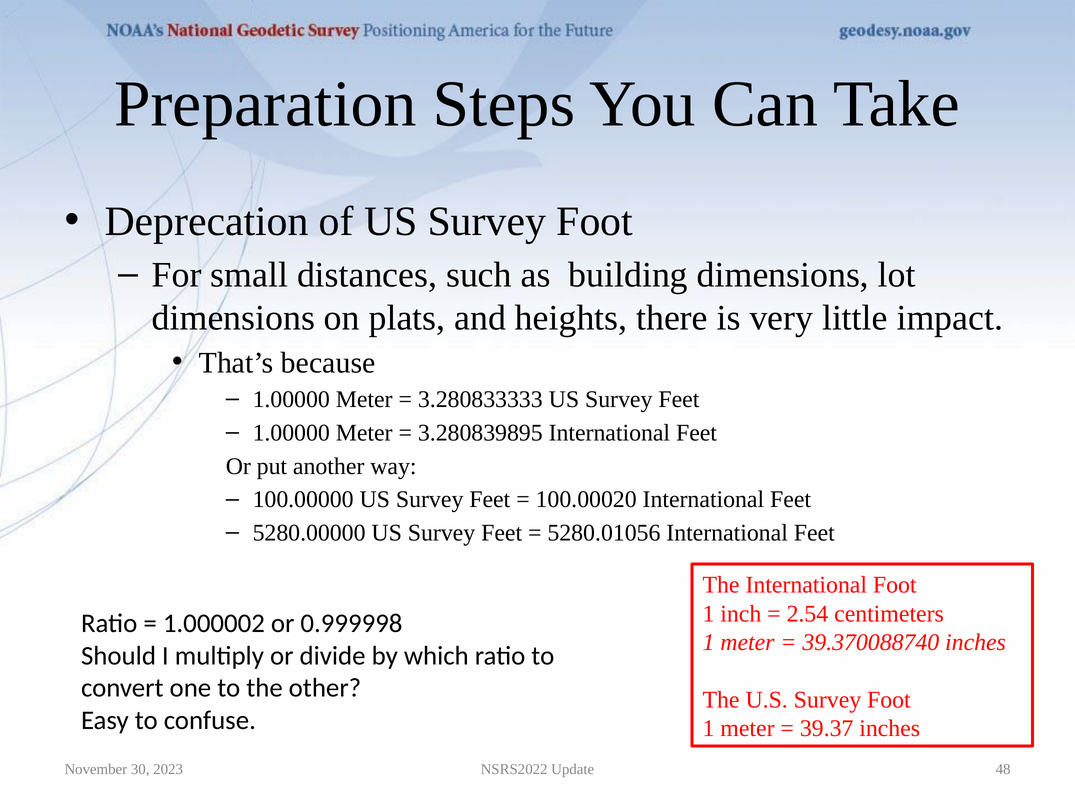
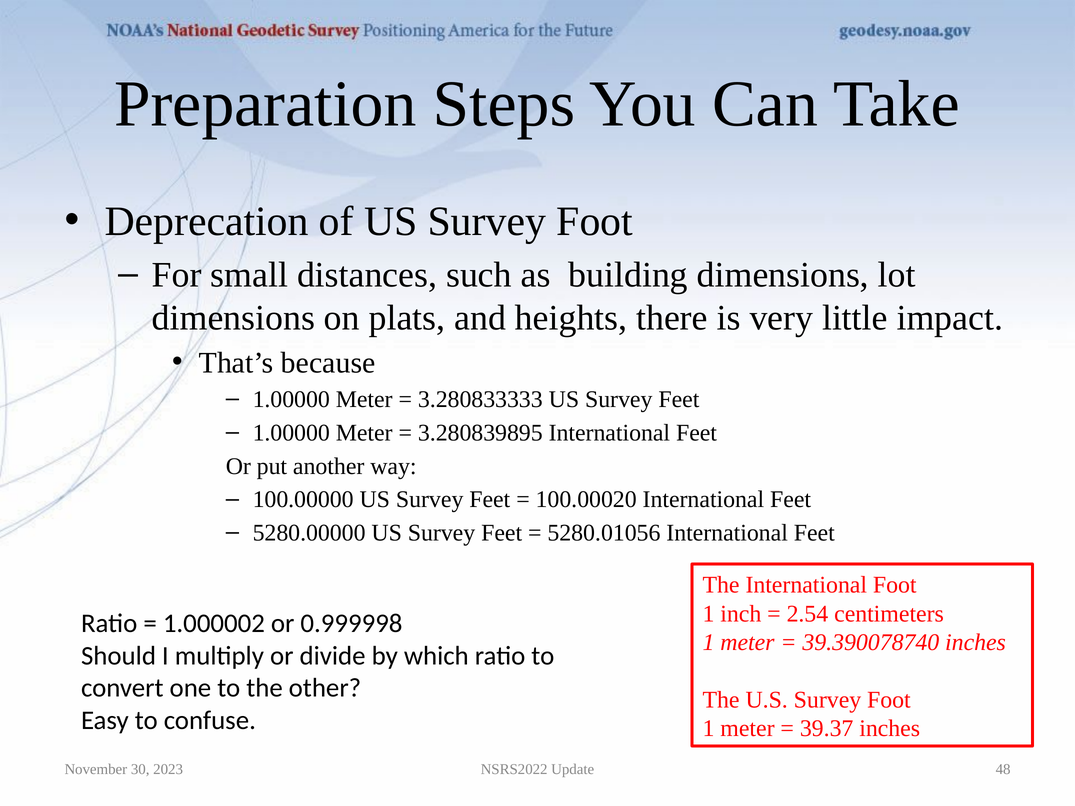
39.370088740: 39.370088740 -> 39.390078740 (871, 643)
